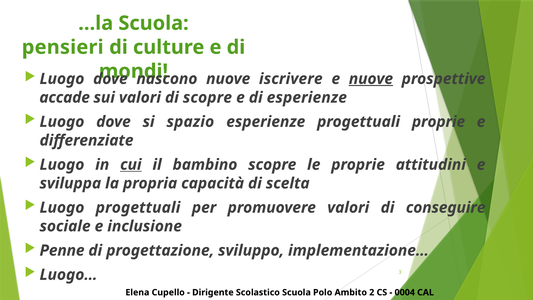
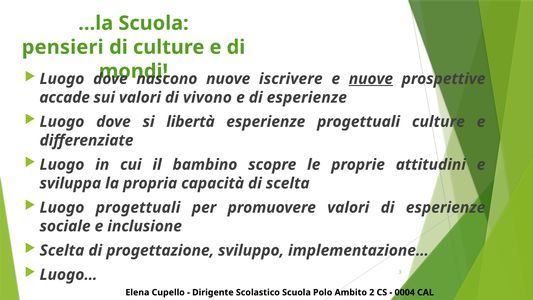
di scopre: scopre -> vivono (207, 97)
spazio: spazio -> libertà (191, 122)
progettuali proprie: proprie -> culture (438, 122)
cui underline: present -> none (131, 165)
valori di conseguire: conseguire -> esperienze (446, 207)
Penne: Penne -> Scelta (62, 250)
